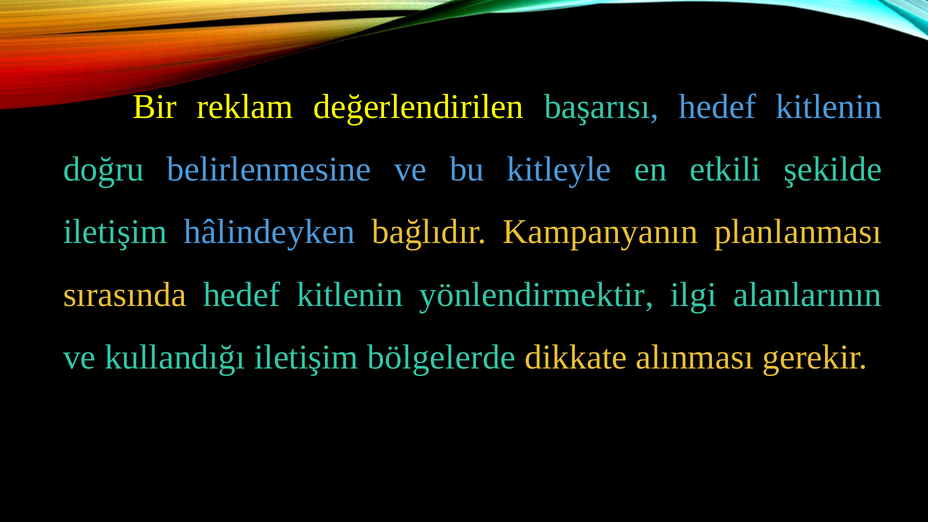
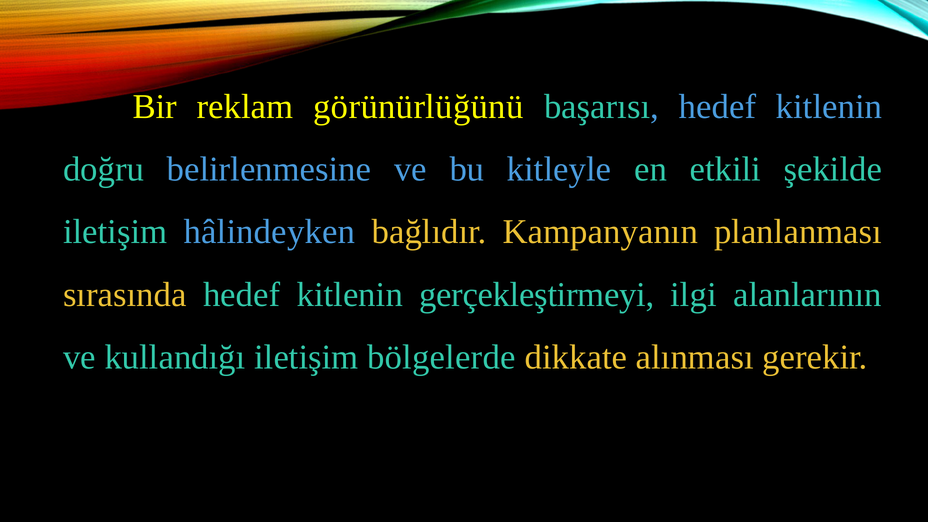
değerlendirilen: değerlendirilen -> görünürlüğünü (418, 107)
yönlendirmektir: yönlendirmektir -> gerçekleştirmeyi (537, 295)
